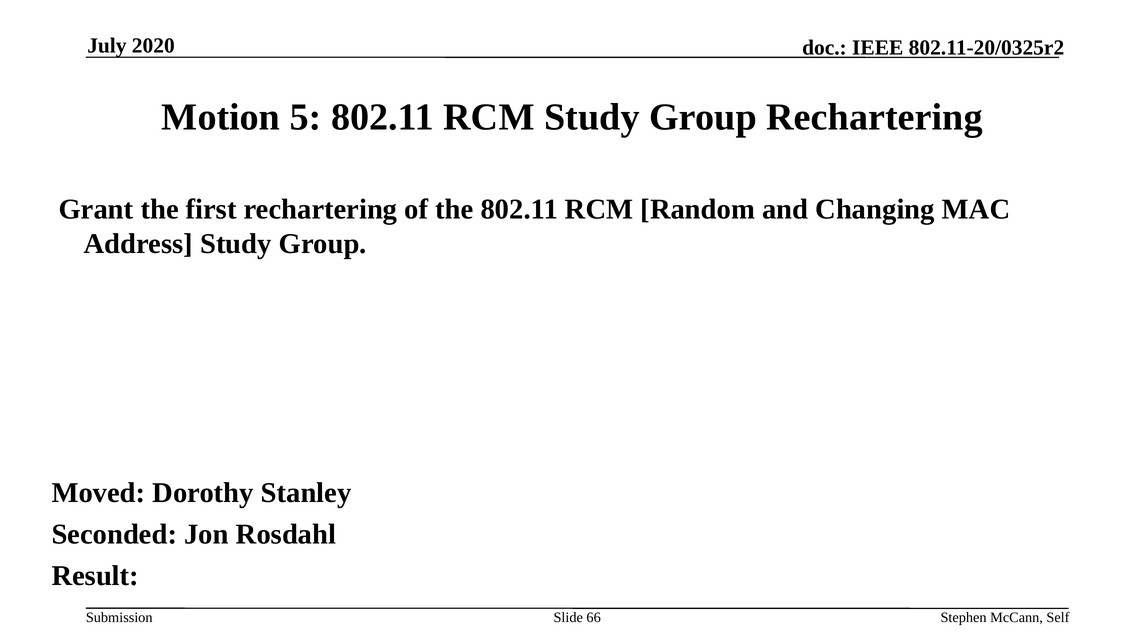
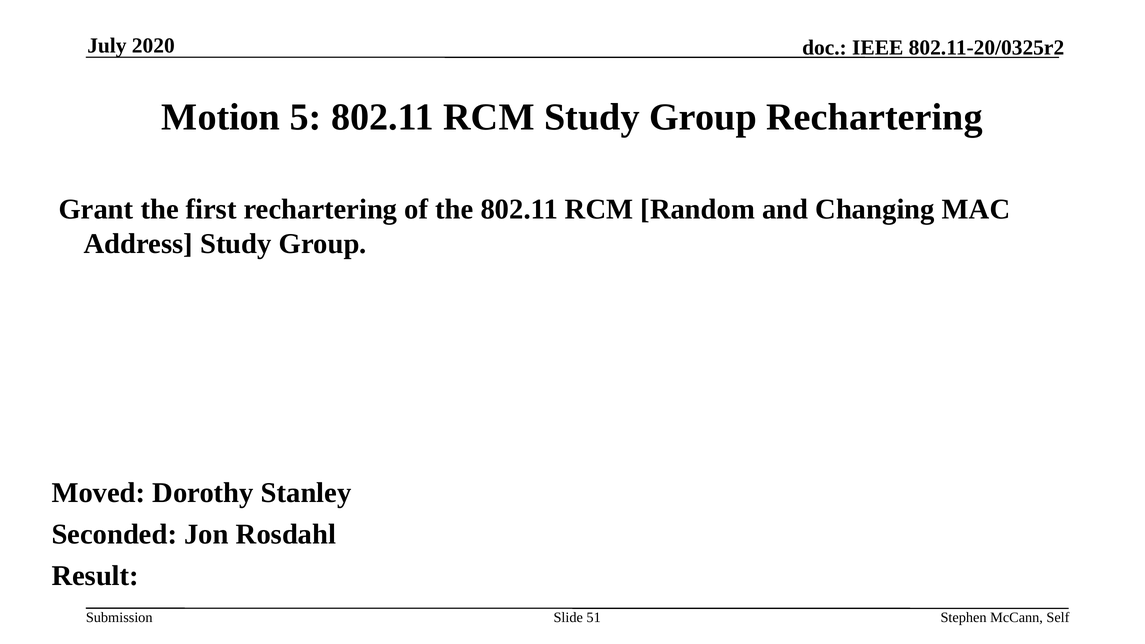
66: 66 -> 51 (594, 618)
